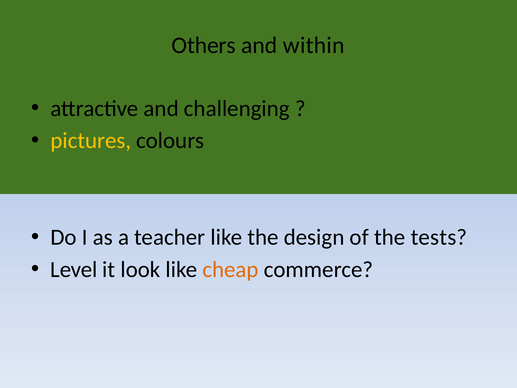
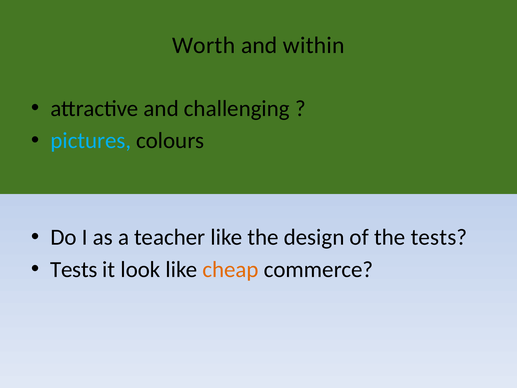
Others: Others -> Worth (204, 45)
pictures colour: yellow -> light blue (91, 141)
Level: Level -> Tests (74, 269)
